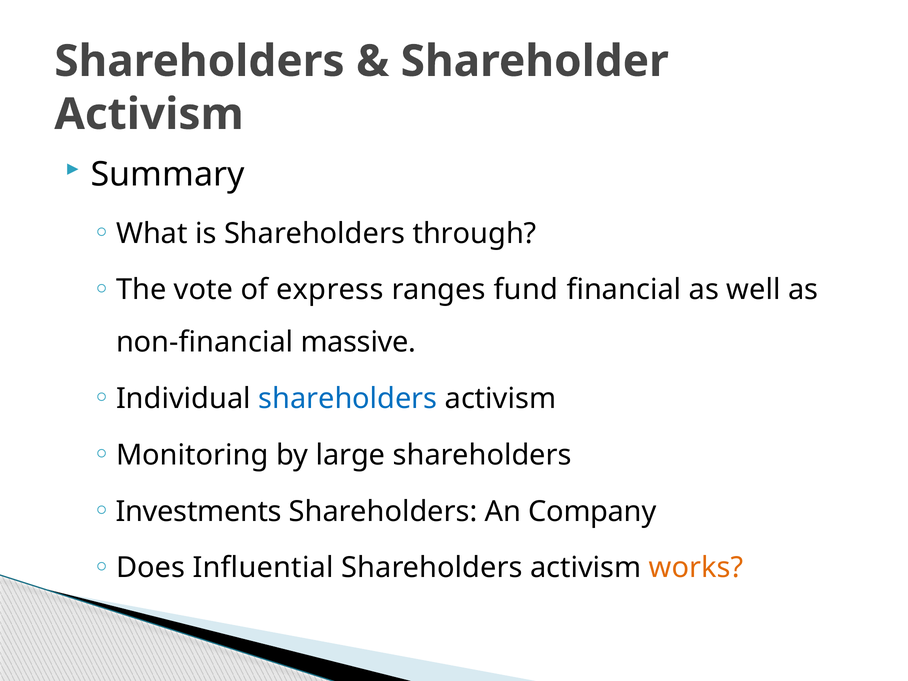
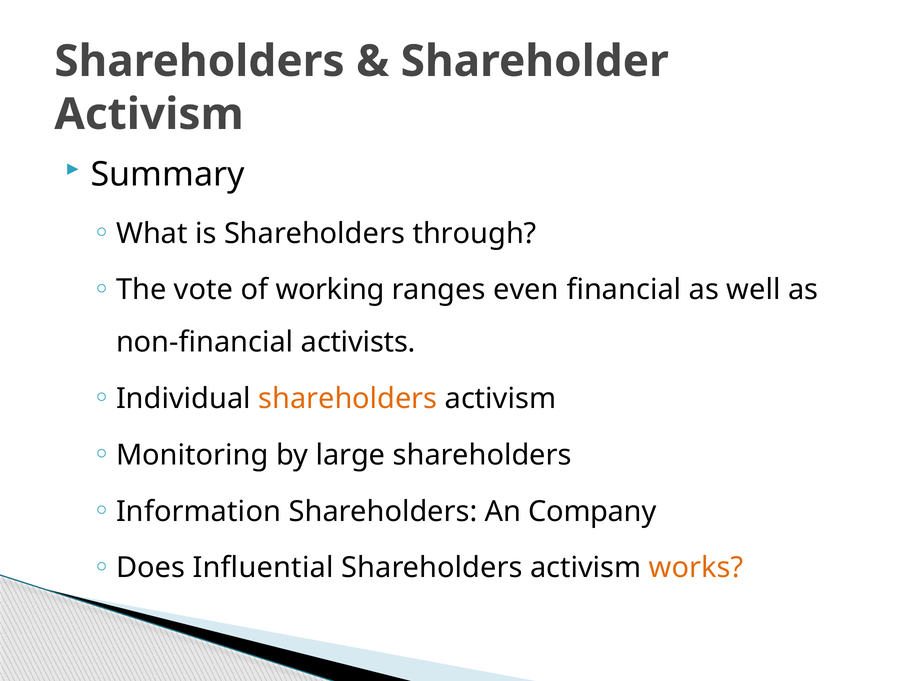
express: express -> working (330, 290)
fund: fund -> even (526, 290)
massive: massive -> activists (358, 342)
shareholders colour: blue -> orange (348, 399)
Investments: Investments -> Information (199, 511)
